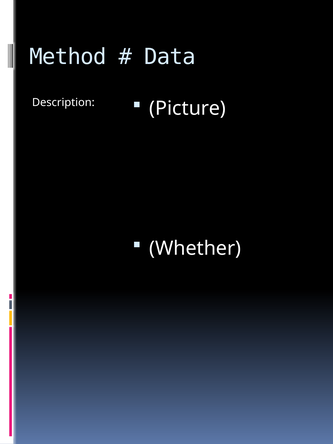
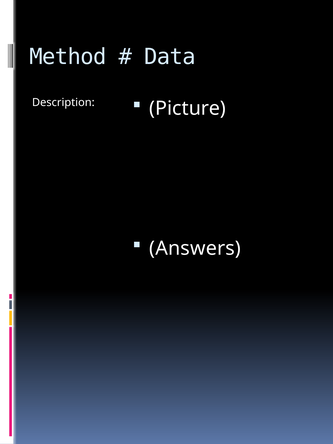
Whether: Whether -> Answers (195, 248)
